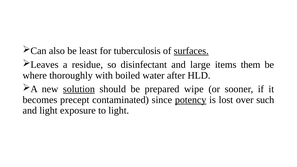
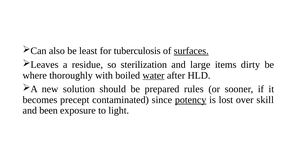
disinfectant: disinfectant -> sterilization (144, 65)
them: them -> dirty (250, 65)
water underline: none -> present (154, 75)
solution underline: present -> none (79, 89)
wipe: wipe -> rules (194, 89)
such: such -> skill (265, 100)
and light: light -> been (49, 111)
